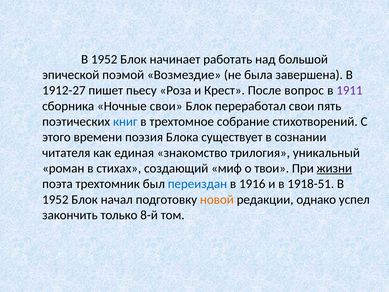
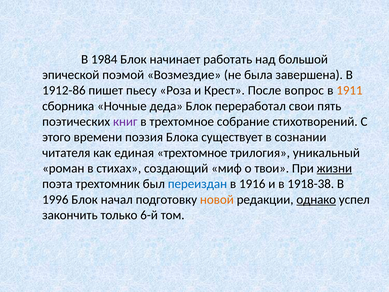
1952: 1952 -> 1984 (104, 59)
1912-27: 1912-27 -> 1912-86 (64, 90)
1911 colour: purple -> orange (349, 90)
Ночные свои: свои -> деда (166, 106)
книг colour: blue -> purple (125, 122)
единая знакомство: знакомство -> трехтомное (192, 153)
1918-51: 1918-51 -> 1918-38 (311, 184)
1952: 1952 -> 1996 (55, 199)
однако underline: none -> present (316, 199)
8-й: 8-й -> 6-й (149, 215)
